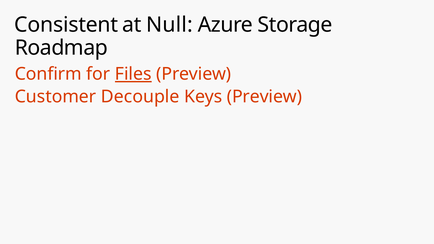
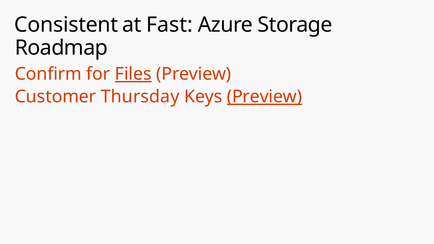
Null: Null -> Fast (170, 25)
Decouple: Decouple -> Thursday (140, 97)
Preview underline: none -> present (264, 97)
